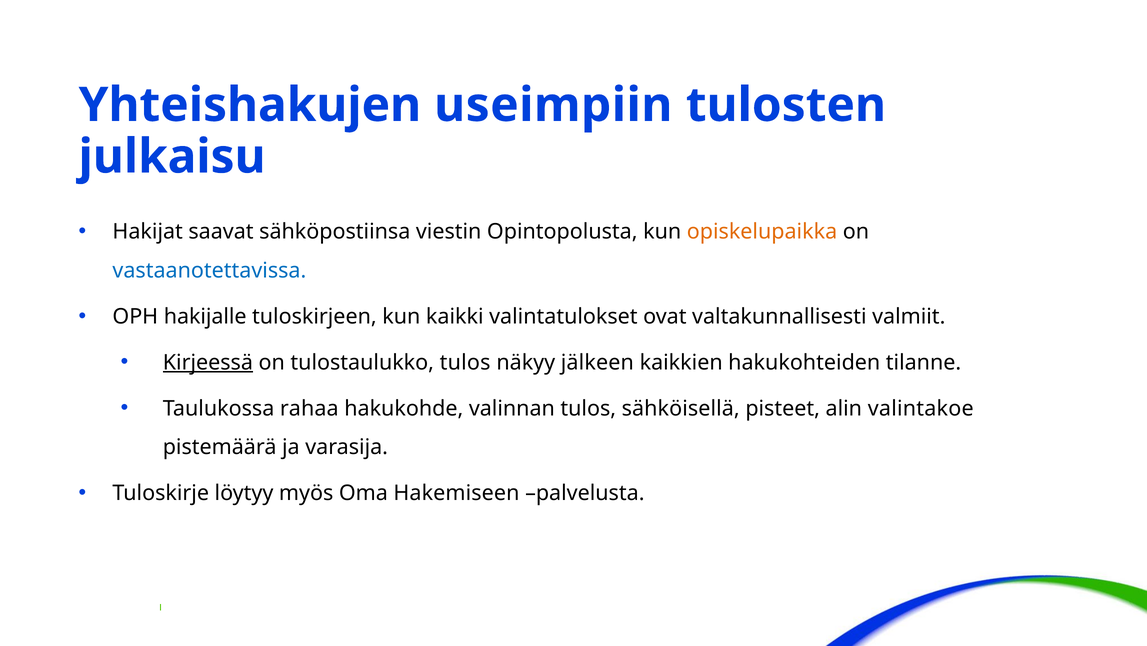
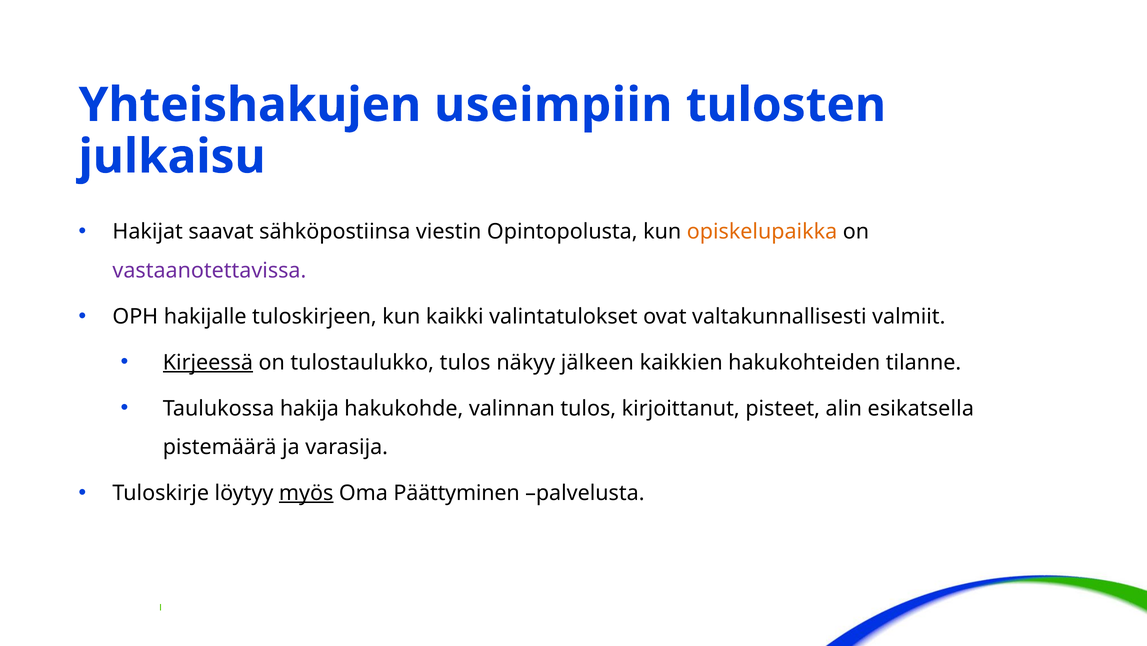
vastaanotettavissa colour: blue -> purple (209, 270)
rahaa: rahaa -> hakija (309, 408)
sähköisellä: sähköisellä -> kirjoittanut (681, 408)
valintakoe: valintakoe -> esikatsella (921, 408)
myös underline: none -> present (306, 493)
Hakemiseen: Hakemiseen -> Päättyminen (457, 493)
